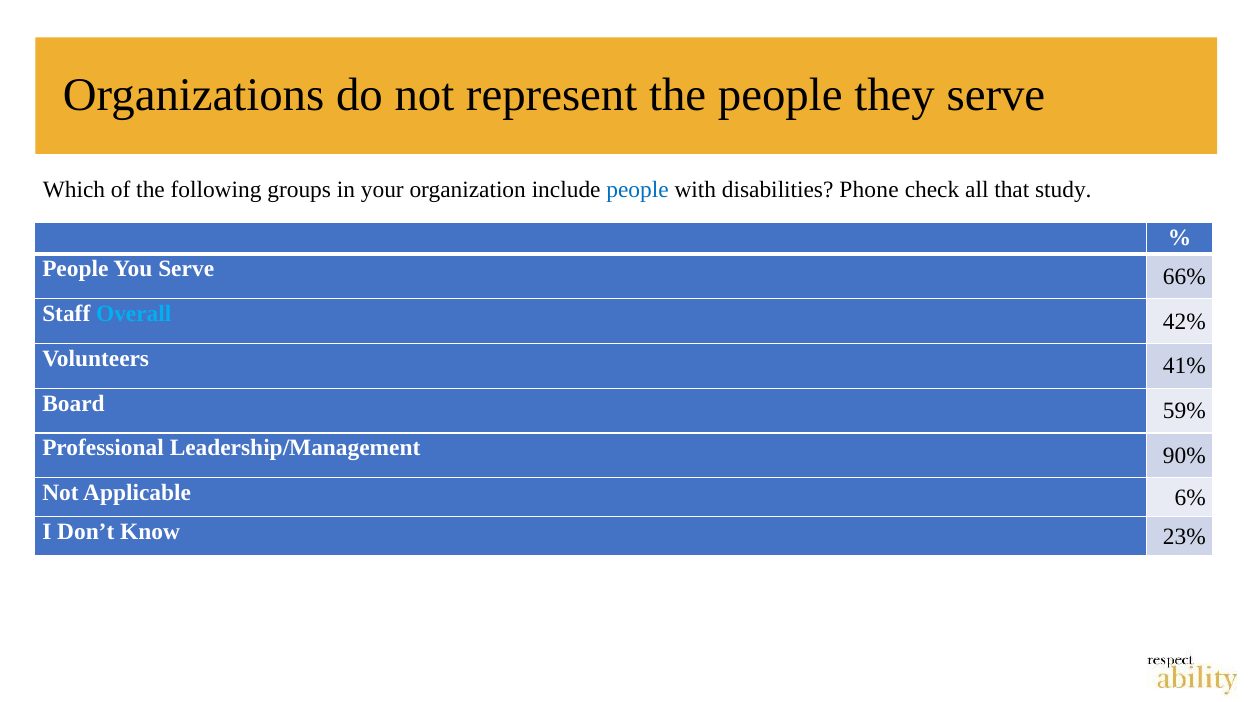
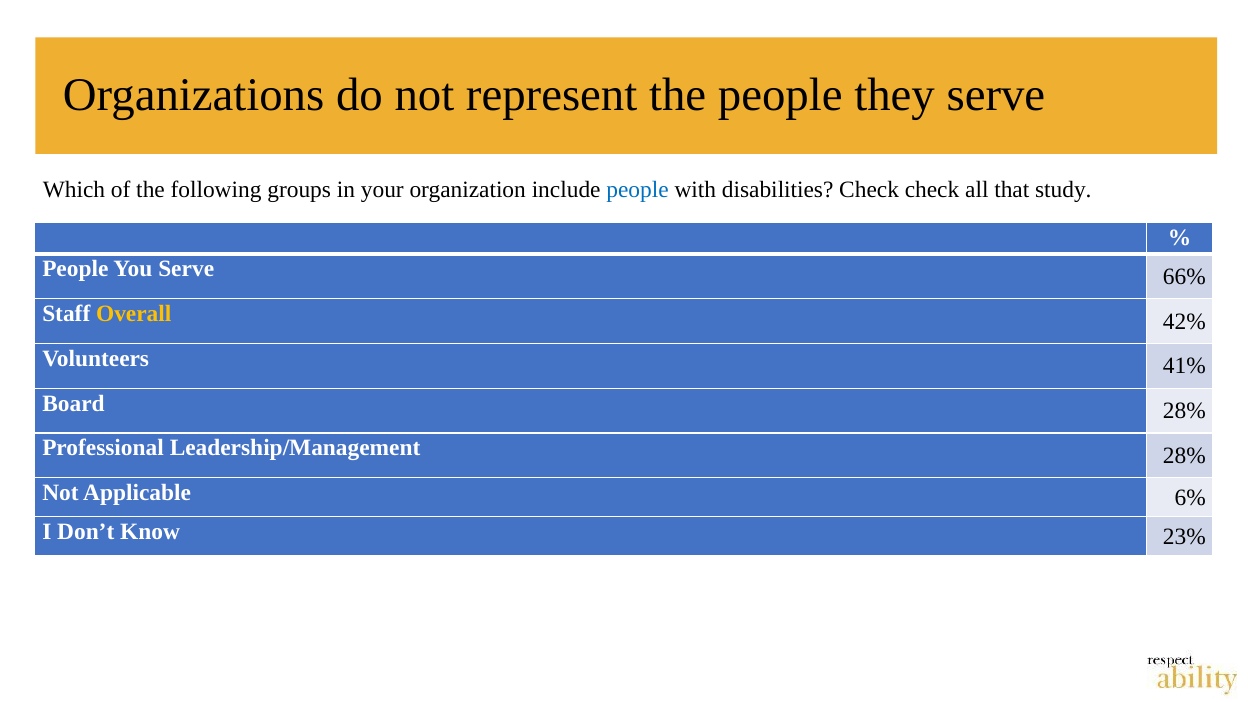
disabilities Phone: Phone -> Check (869, 190)
Overall colour: light blue -> yellow (134, 314)
Board 59%: 59% -> 28% (1184, 411)
Leadership/Management 90%: 90% -> 28% (1184, 456)
